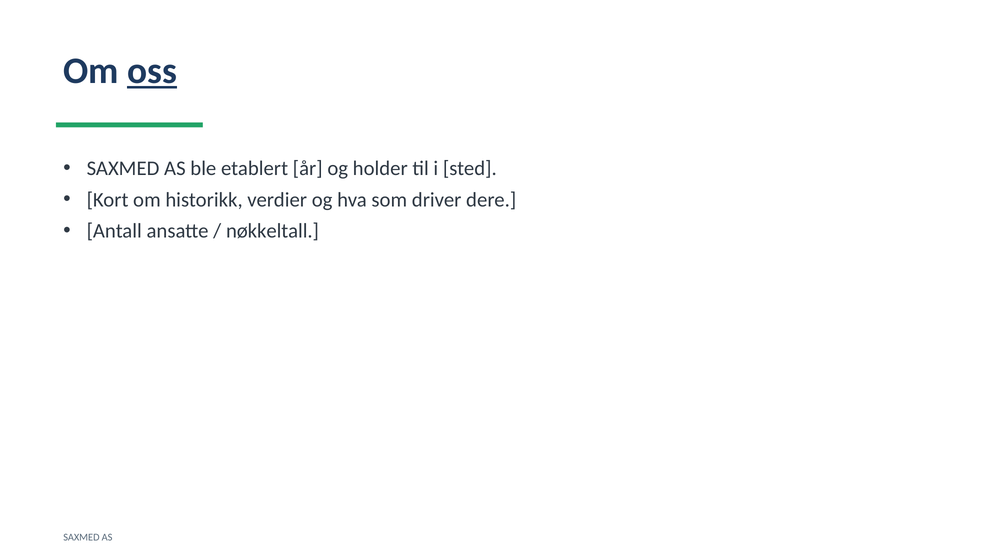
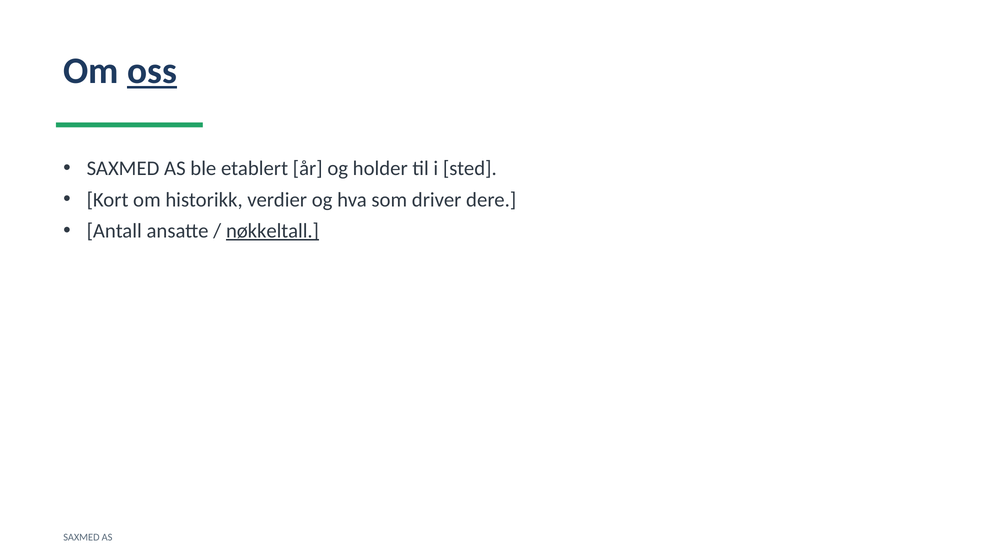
nøkkeltall underline: none -> present (272, 231)
